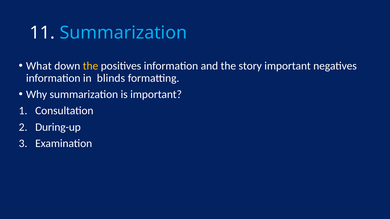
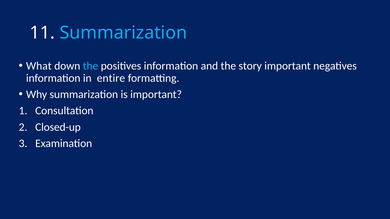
the colour: yellow -> light blue (91, 66)
blinds: blinds -> entire (111, 78)
During-up: During-up -> Closed-up (58, 127)
